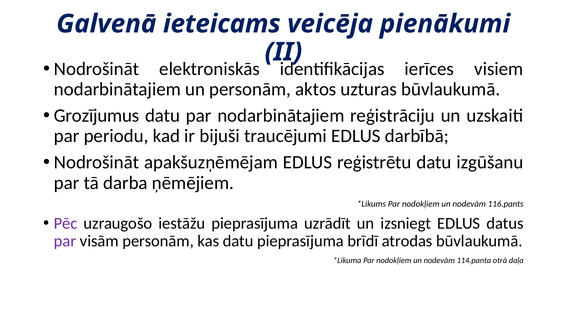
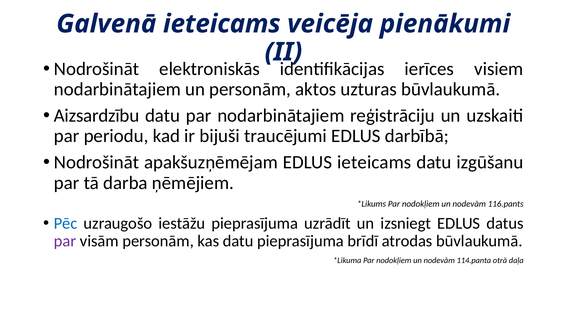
Grozījumus: Grozījumus -> Aizsardzību (97, 116)
EDLUS reģistrētu: reģistrētu -> ieteicams (374, 162)
Pēc colour: purple -> blue (66, 223)
